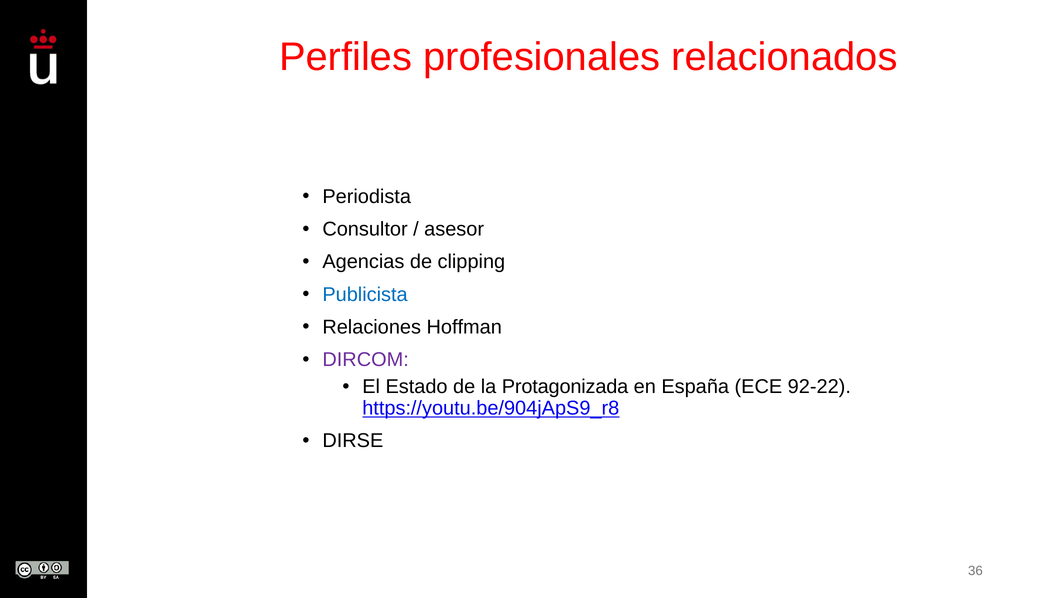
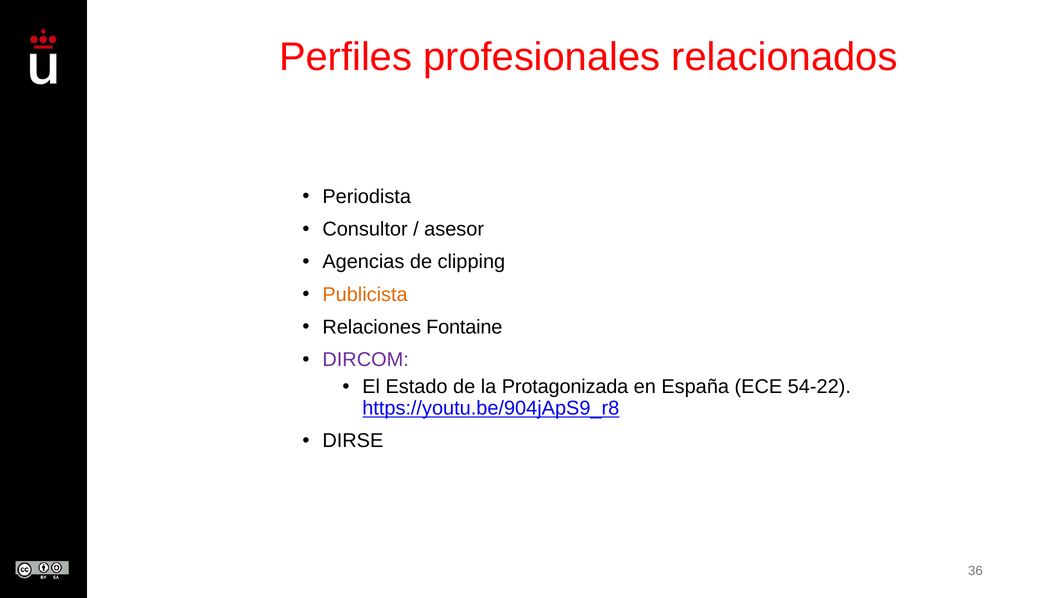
Publicista colour: blue -> orange (365, 295)
Hoffman: Hoffman -> Fontaine (464, 327)
92-22: 92-22 -> 54-22 (819, 387)
